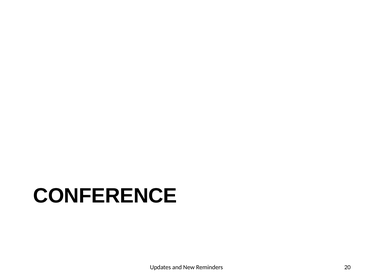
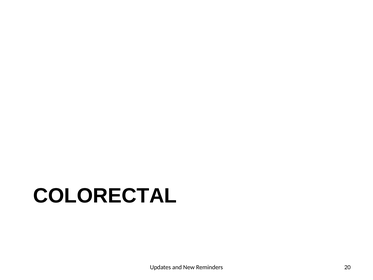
CONFERENCE: CONFERENCE -> COLORECTAL (105, 196)
